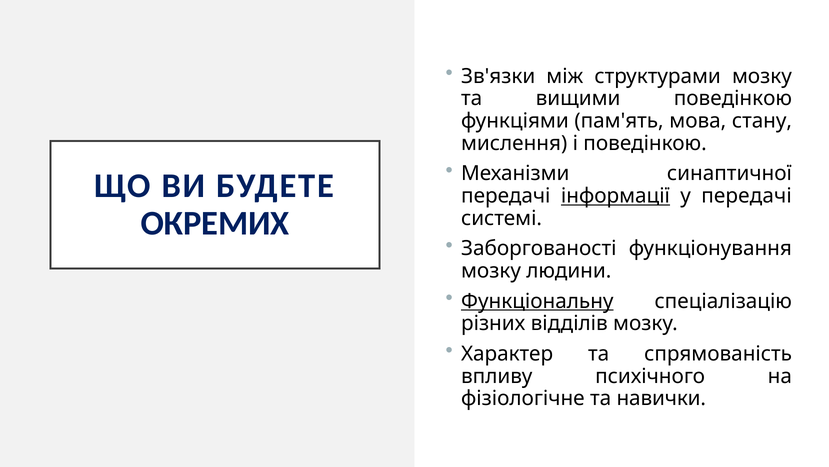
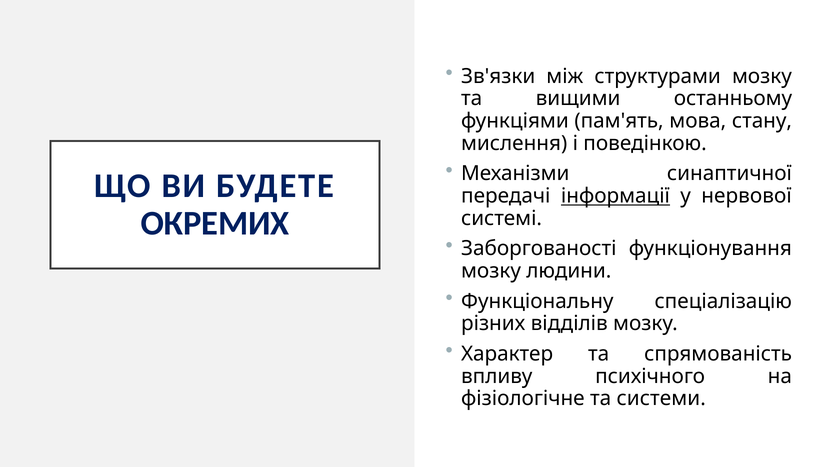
вищими поведінкою: поведінкою -> останньому (733, 98)
у передачі: передачі -> нервової (747, 196)
Функціональну underline: present -> none (537, 301)
навички: навички -> системи (661, 398)
